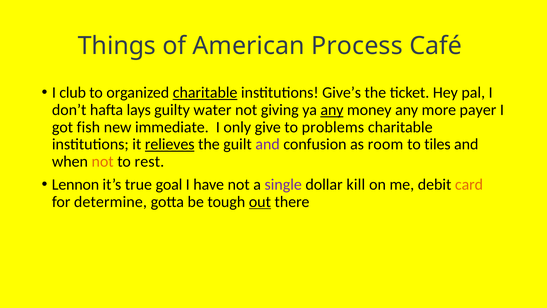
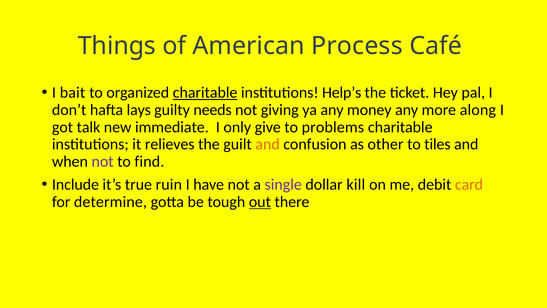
club: club -> bait (73, 92)
Give’s: Give’s -> Help’s (342, 92)
water: water -> needs (213, 110)
any underline: present -> none (332, 110)
payer: payer -> along (478, 110)
fish: fish -> talk (88, 127)
relieves underline: present -> none (170, 144)
and colour: purple -> orange (268, 144)
room: room -> other (386, 144)
not colour: orange -> purple (103, 161)
rest: rest -> find (149, 161)
Lennon: Lennon -> Include (75, 184)
goal: goal -> ruin (169, 184)
